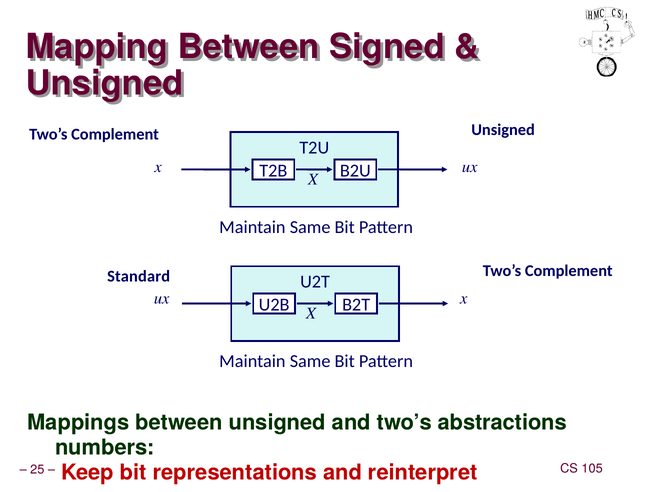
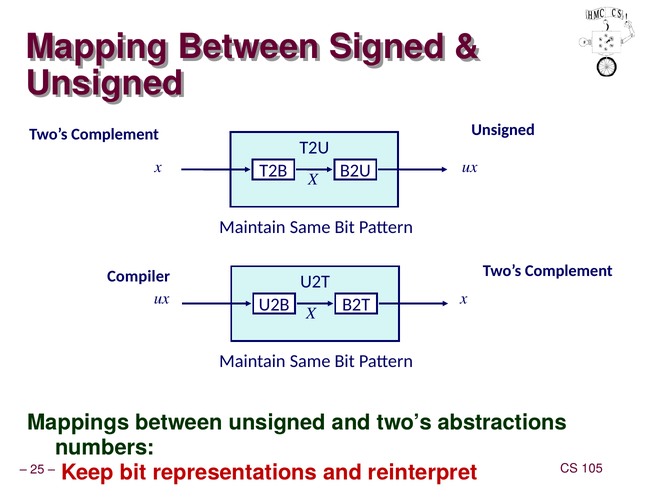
Standard: Standard -> Compiler (139, 277)
